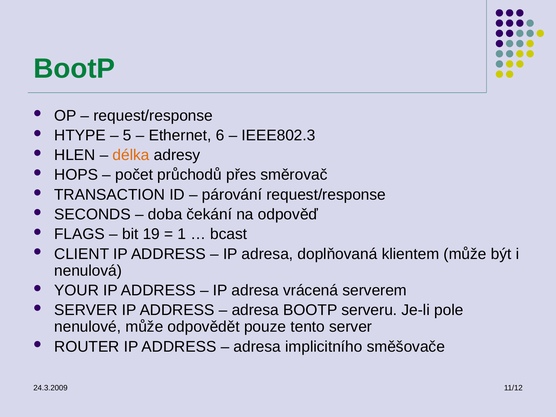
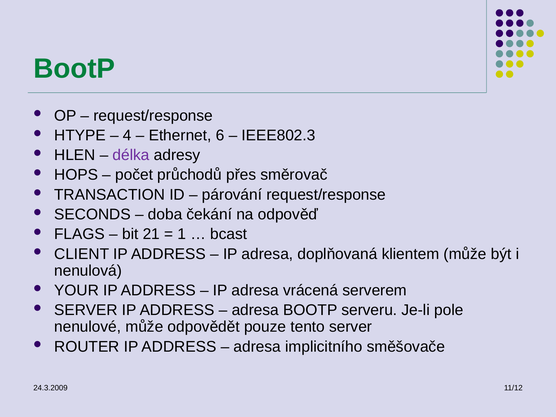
5: 5 -> 4 (127, 135)
délka colour: orange -> purple (131, 155)
19: 19 -> 21 (151, 234)
